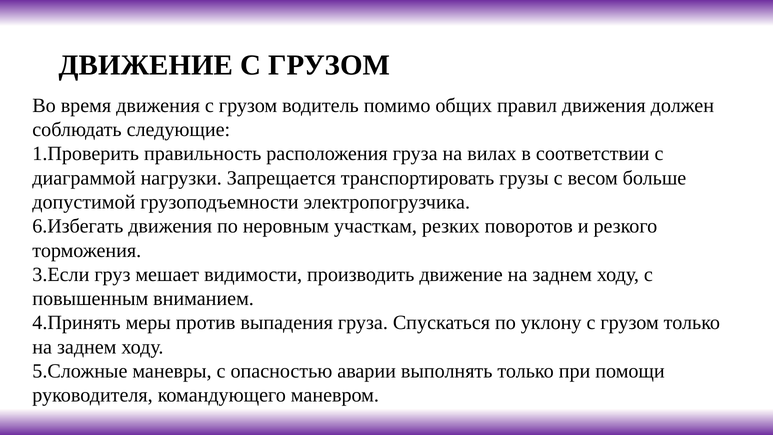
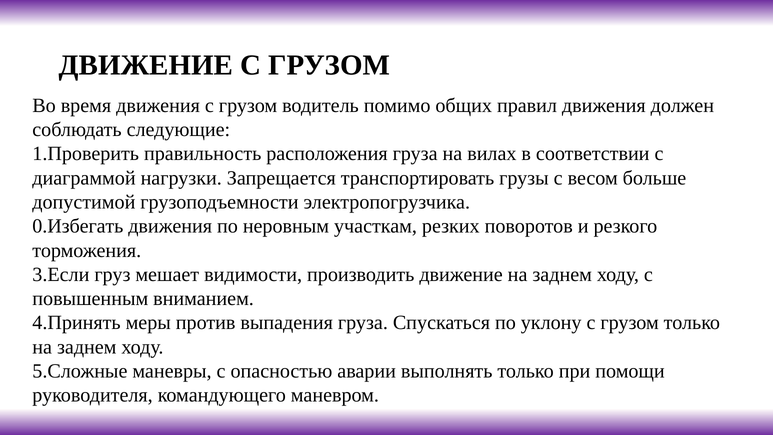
6.Избегать: 6.Избегать -> 0.Избегать (78, 226)
